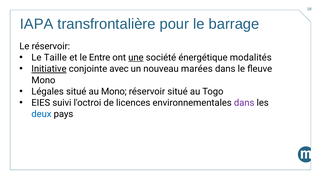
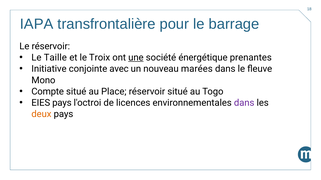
Entre: Entre -> Troix (100, 58)
modalités: modalités -> prenantes (251, 58)
Initiative underline: present -> none (49, 69)
Légales: Légales -> Compte (48, 92)
au Mono: Mono -> Place (114, 92)
EIES suivi: suivi -> pays (62, 103)
deux colour: blue -> orange (41, 114)
